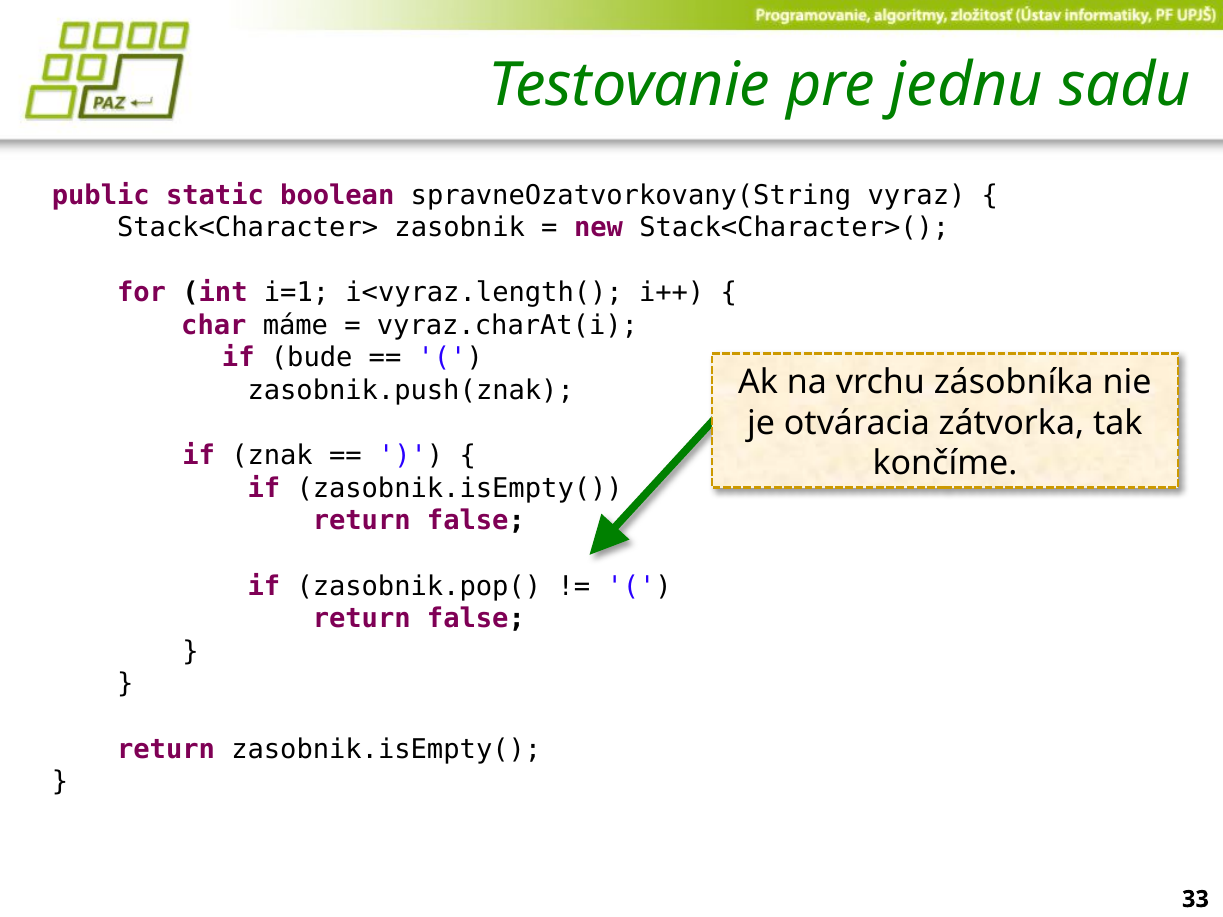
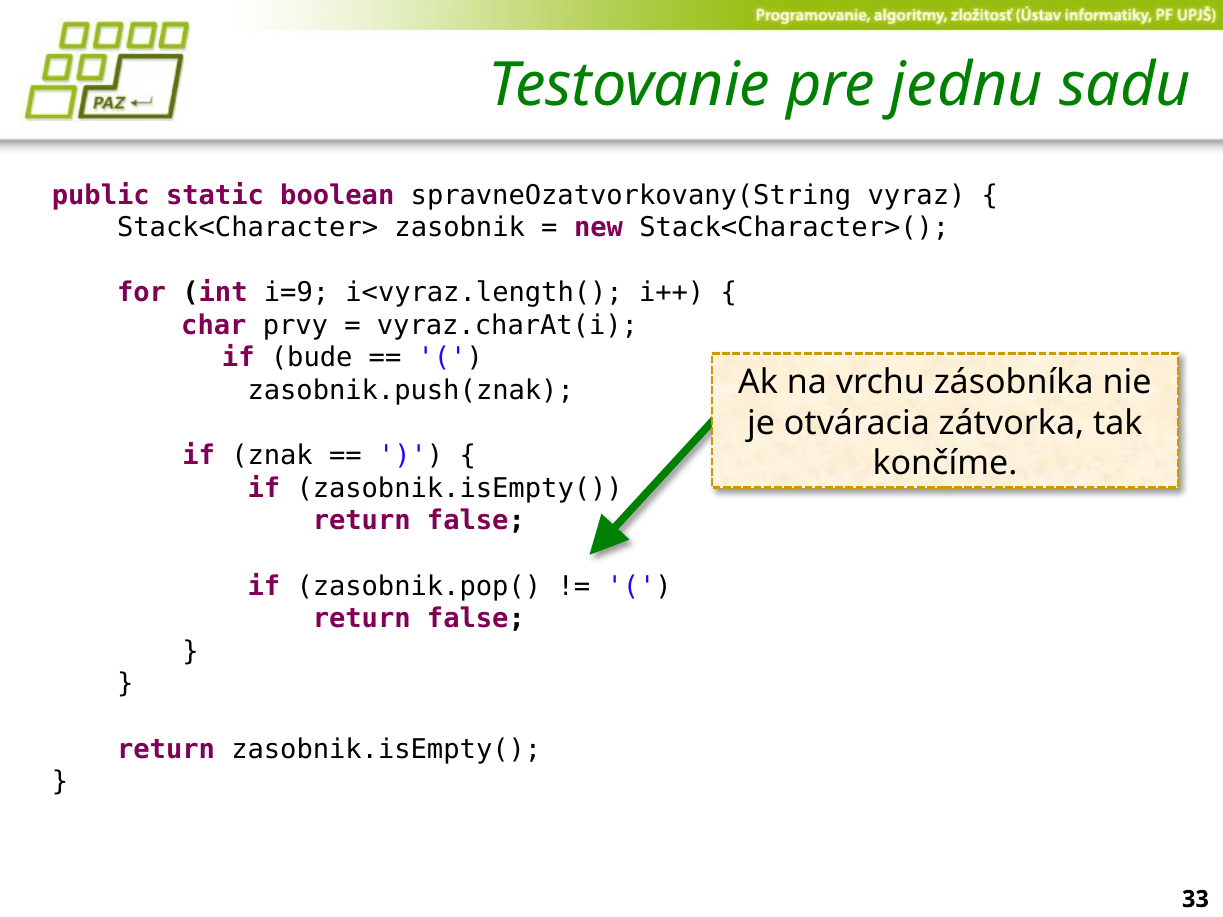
i=1: i=1 -> i=9 (297, 293)
máme: máme -> prvy (295, 325)
